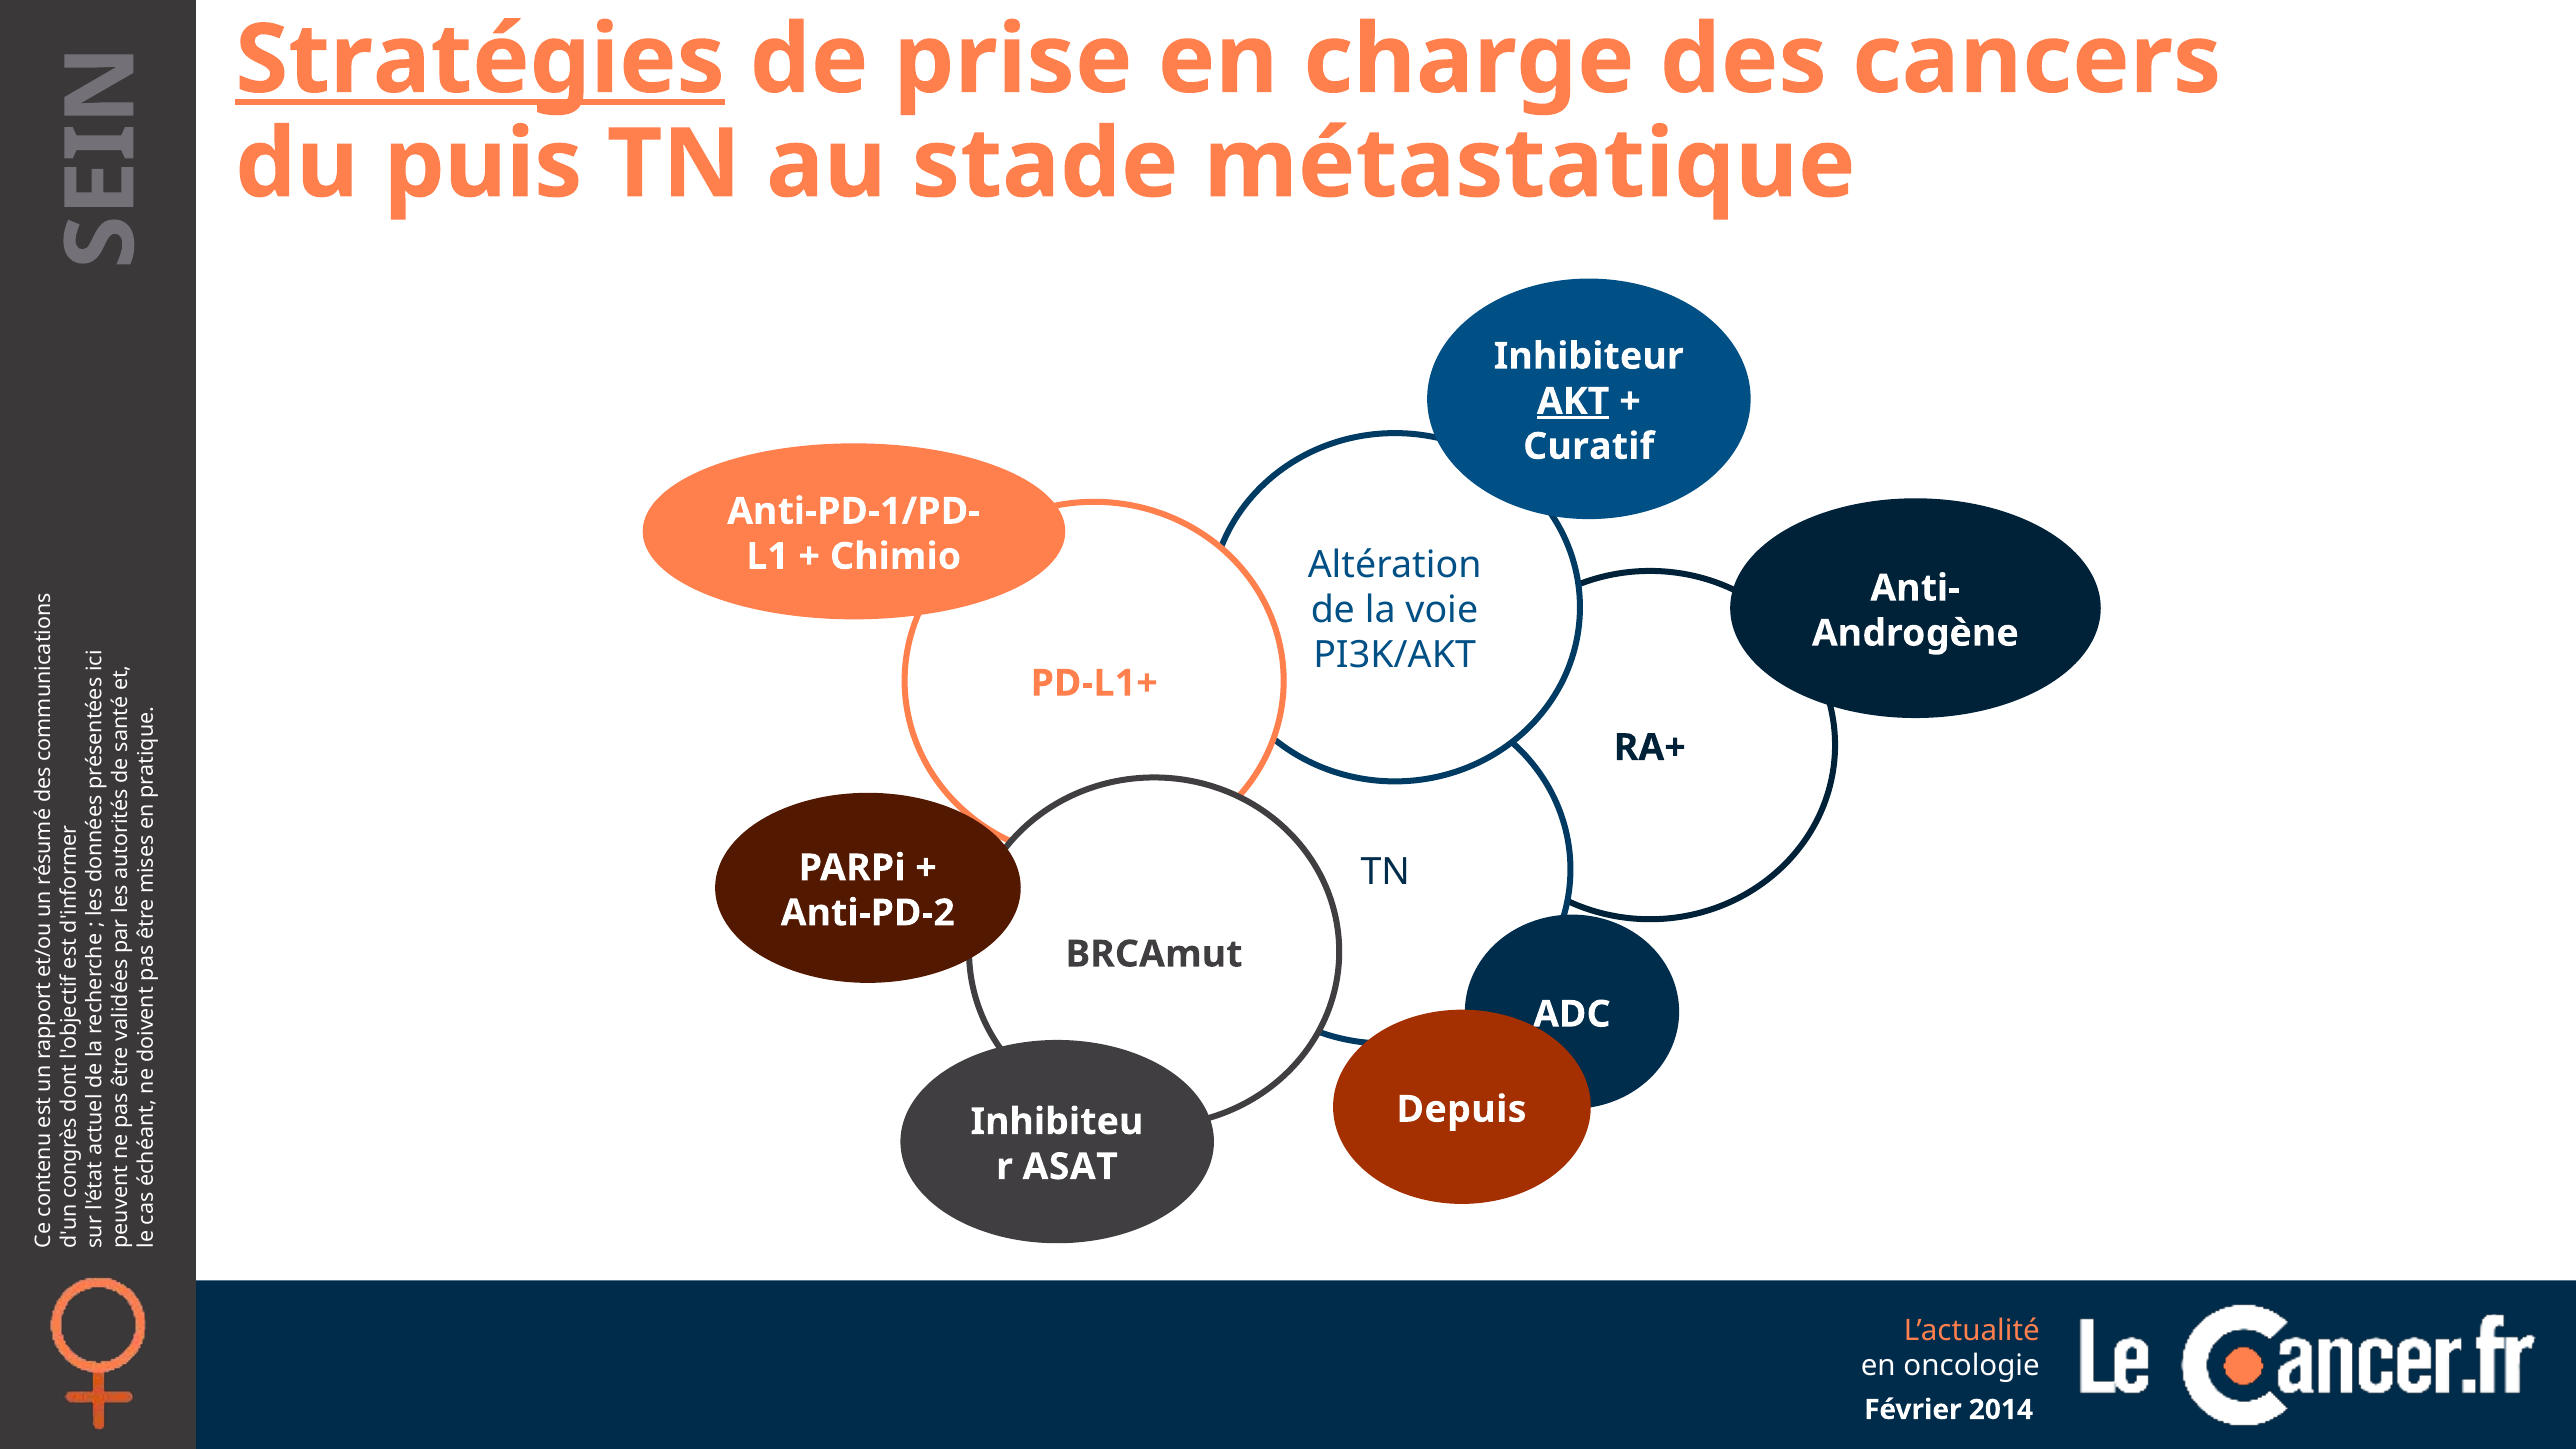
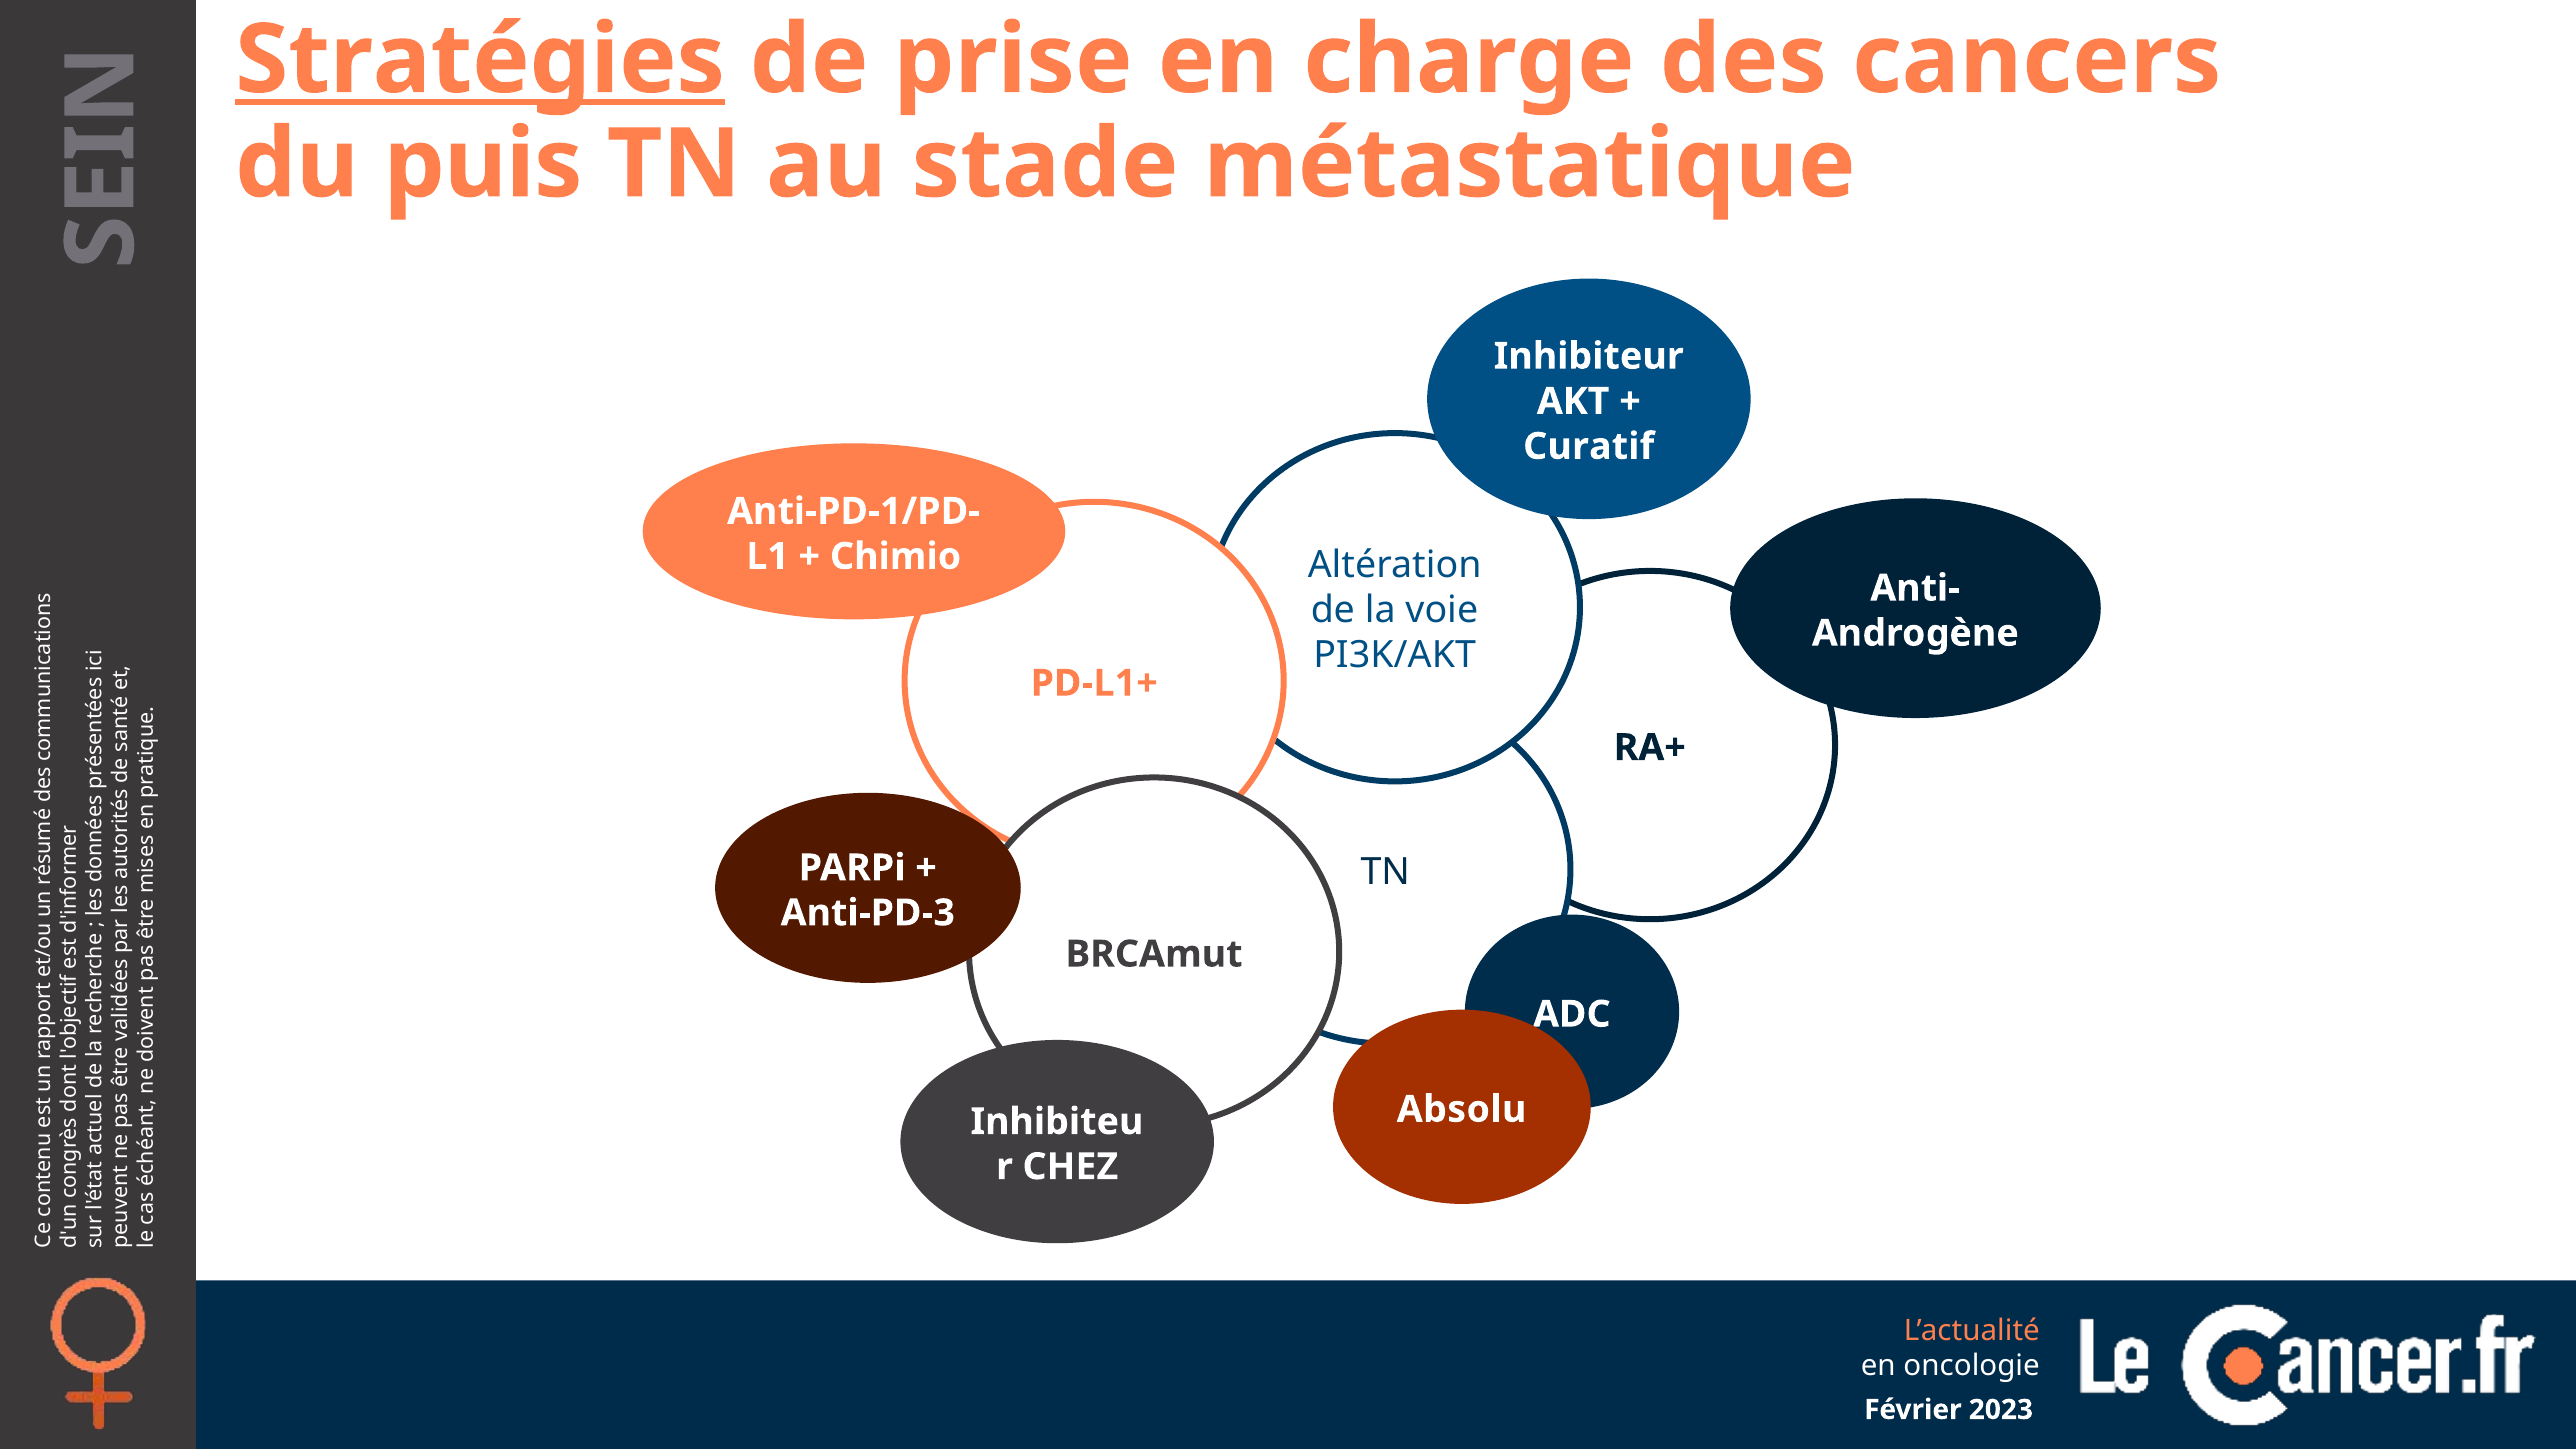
AKT underline: present -> none (1573, 401)
Anti-PD-2: Anti-PD-2 -> Anti-PD-3 (868, 913)
Depuis: Depuis -> Absolu (1462, 1109)
ASAT: ASAT -> CHEZ (1070, 1167)
2014: 2014 -> 2023 (2001, 1410)
